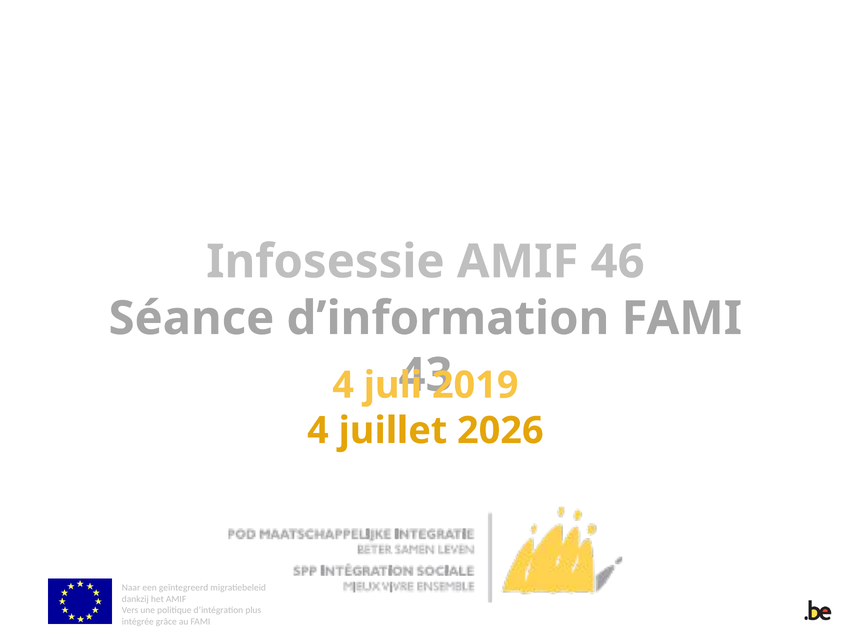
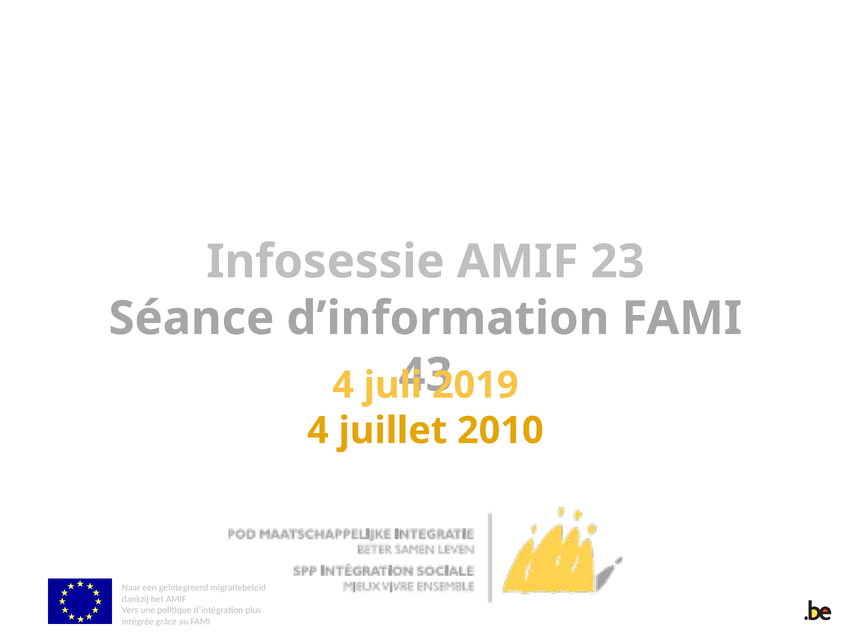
46: 46 -> 23 (618, 262)
2026: 2026 -> 2010 (500, 431)
